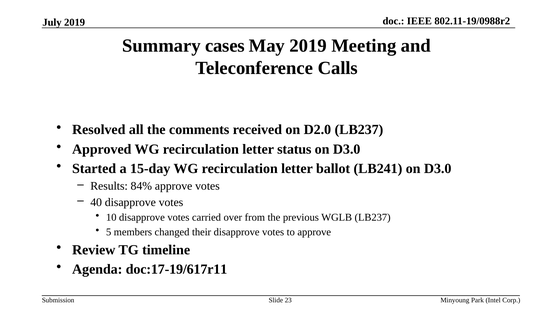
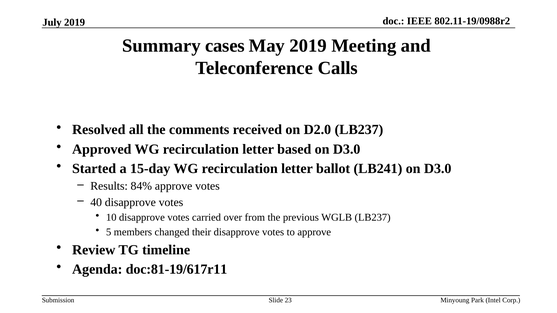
status: status -> based (294, 149)
doc:17-19/617r11: doc:17-19/617r11 -> doc:81-19/617r11 (177, 270)
